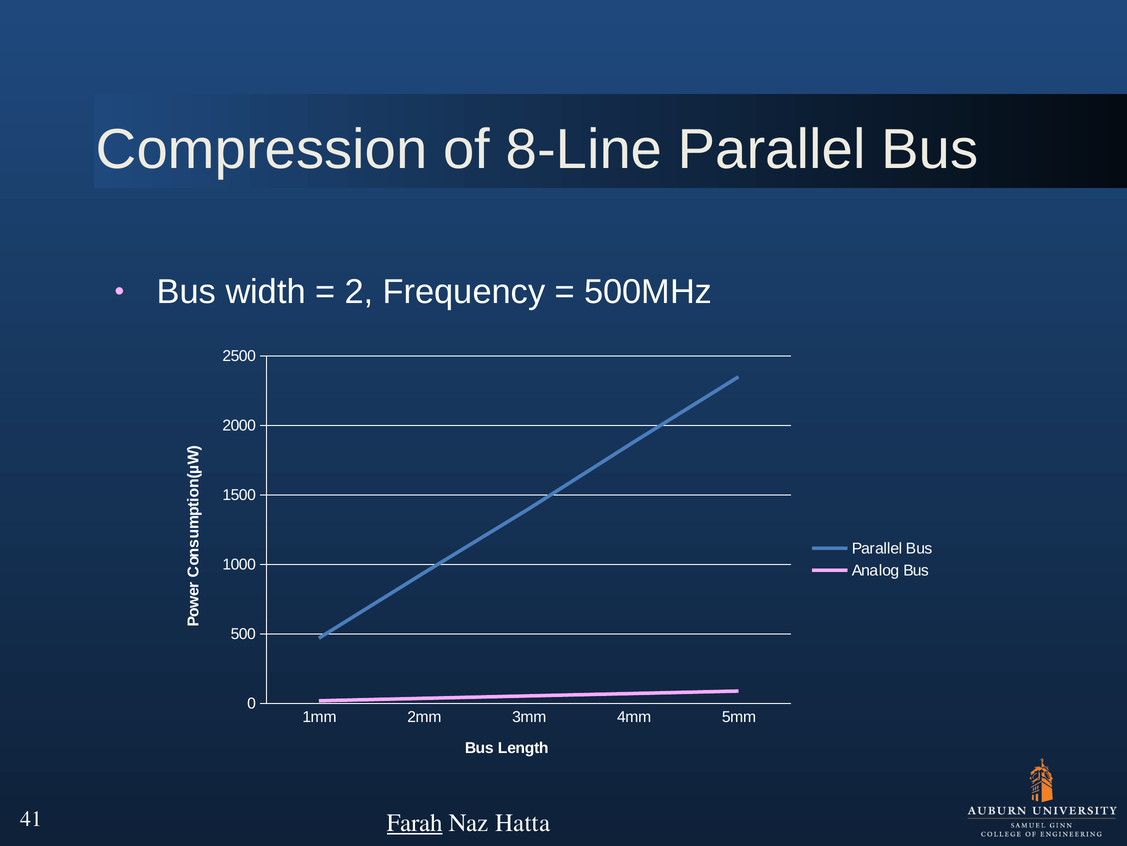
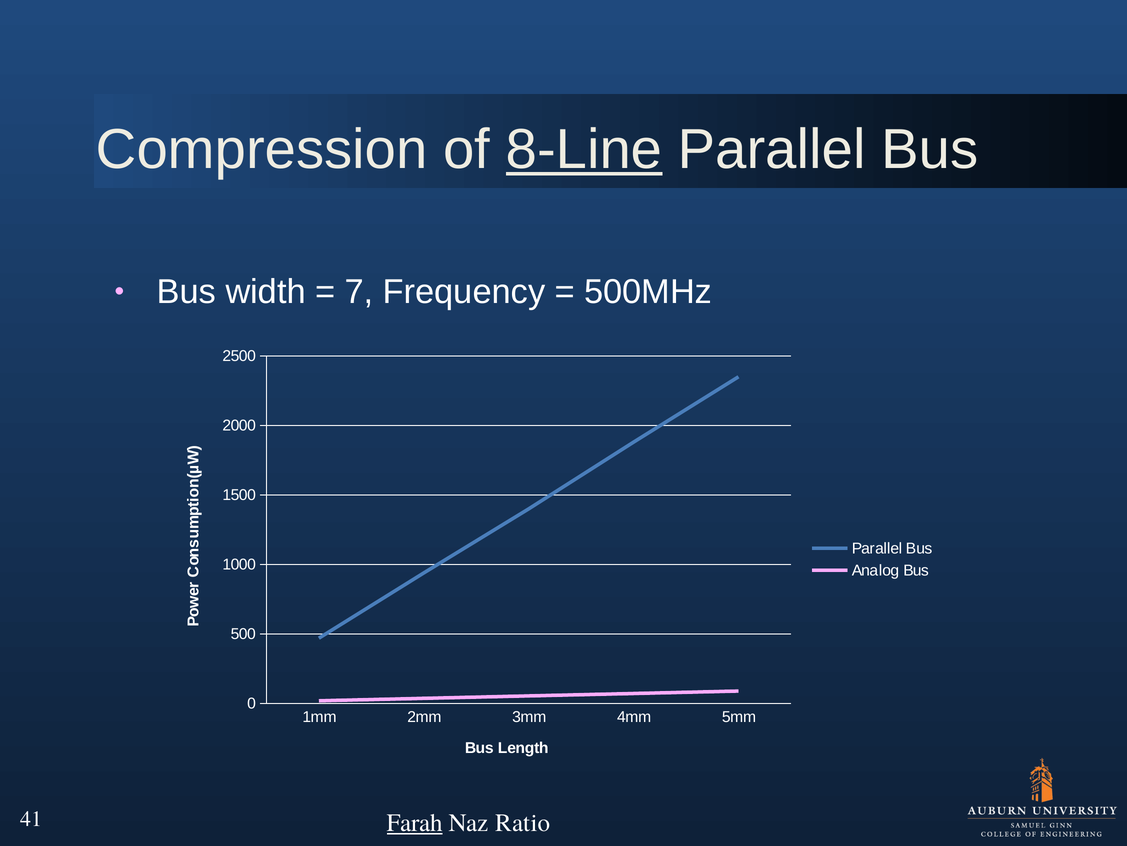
8-Line underline: none -> present (584, 149)
2: 2 -> 7 (359, 292)
Hatta: Hatta -> Ratio (523, 822)
